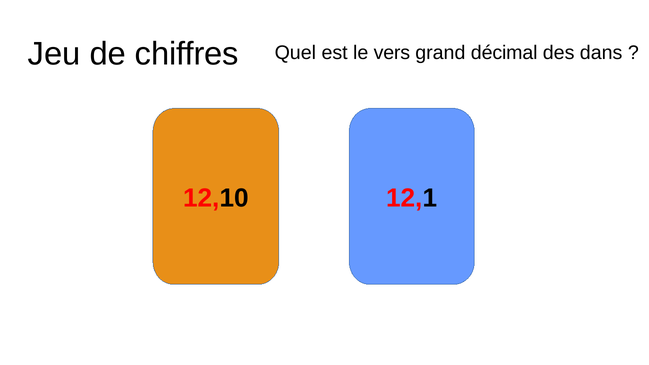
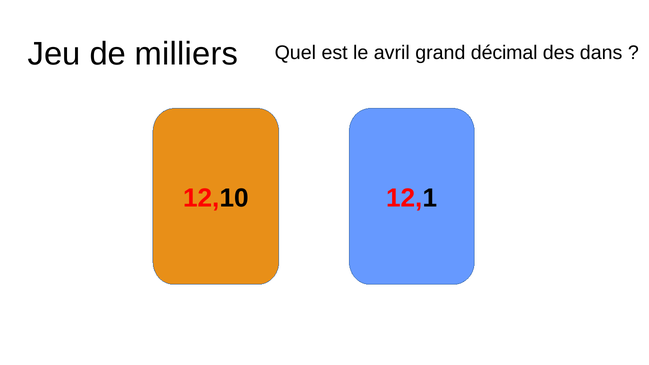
chiffres: chiffres -> milliers (187, 54)
vers: vers -> avril (392, 53)
